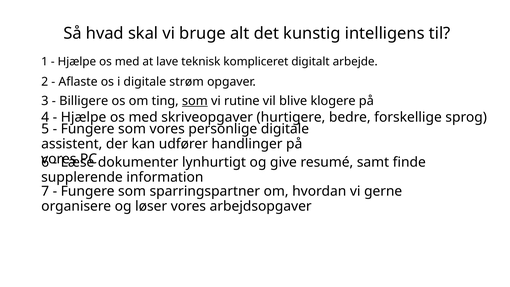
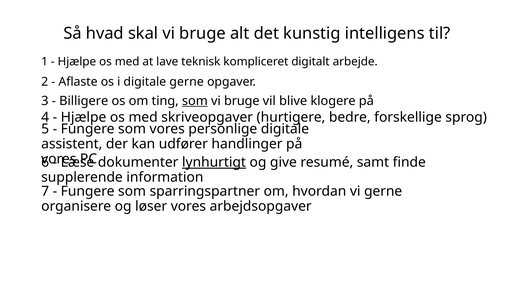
digitale strøm: strøm -> gerne (187, 82)
rutine: rutine -> bruge (242, 101)
lynhurtigt underline: none -> present (214, 162)
